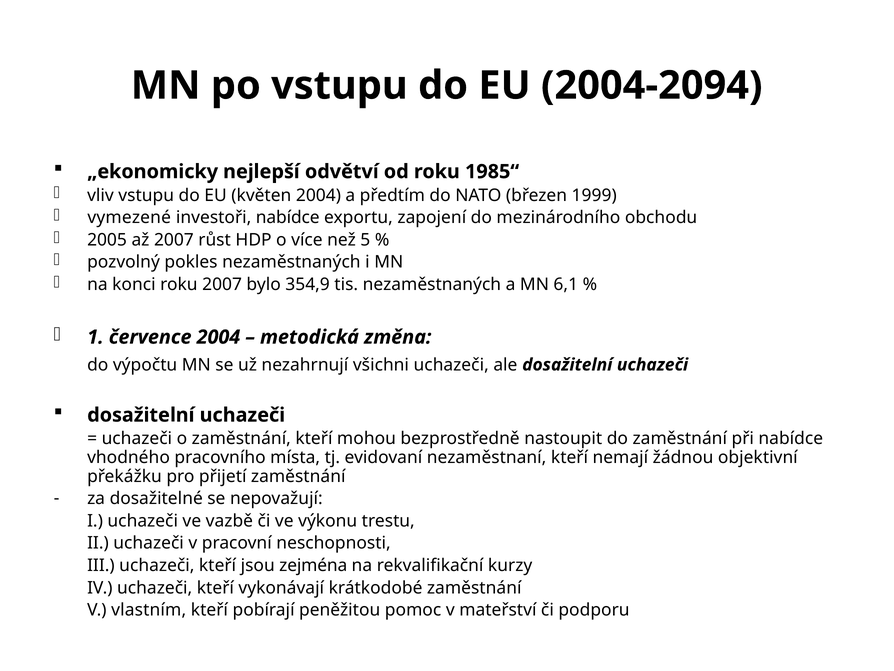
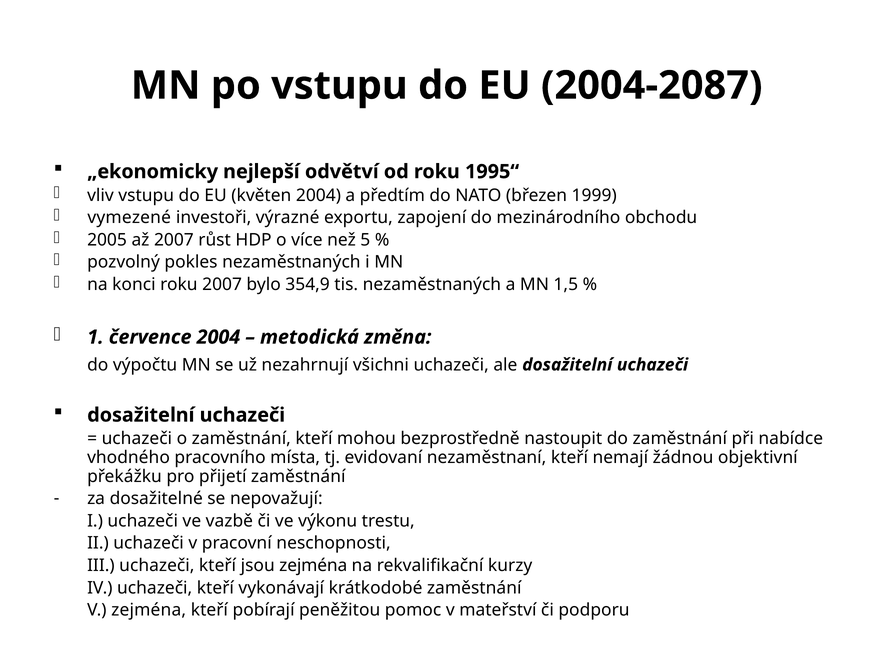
2004-2094: 2004-2094 -> 2004-2087 (652, 85)
1985“: 1985“ -> 1995“ (492, 172)
investoři nabídce: nabídce -> výrazné (288, 217)
6,1: 6,1 -> 1,5 (566, 284)
V vlastním: vlastním -> zejména (149, 610)
